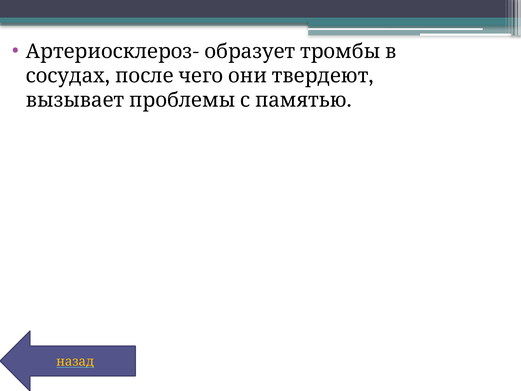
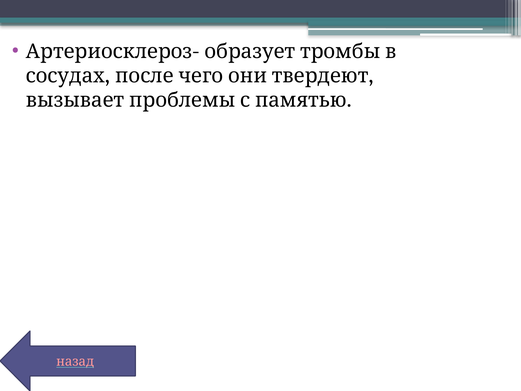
назад colour: yellow -> pink (75, 361)
